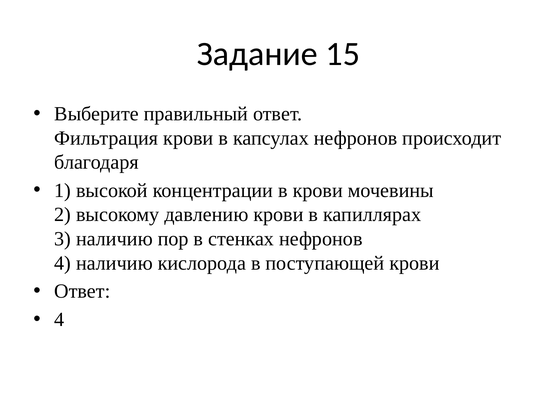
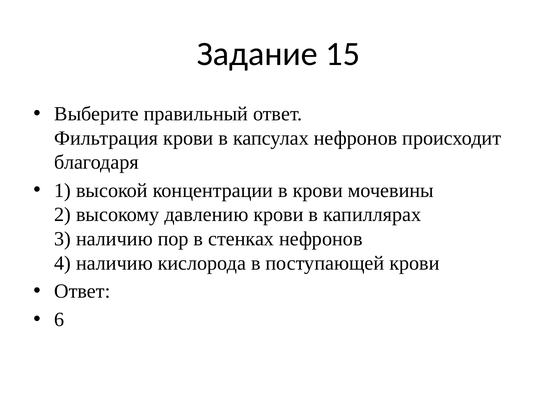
4: 4 -> 6 (59, 319)
